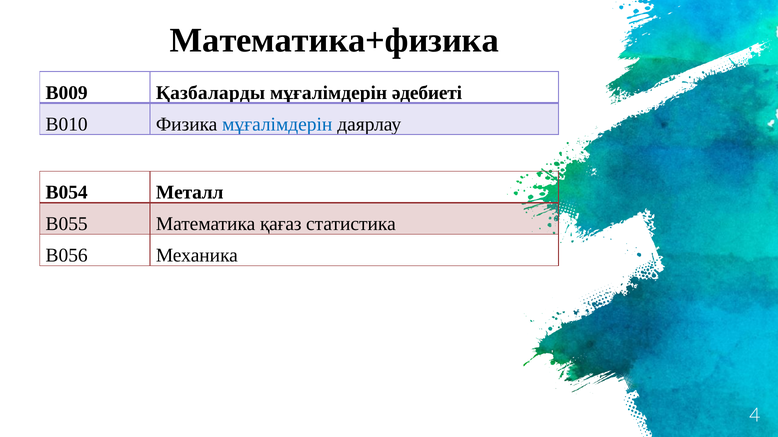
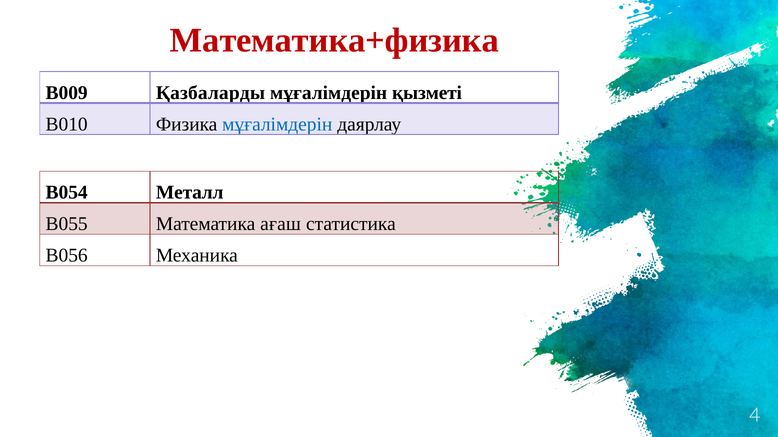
Математика+физика colour: black -> red (334, 40)
әдебиеті: әдебиеті -> қызметі (427, 93)
қағаз: қағаз -> ағаш (281, 224)
